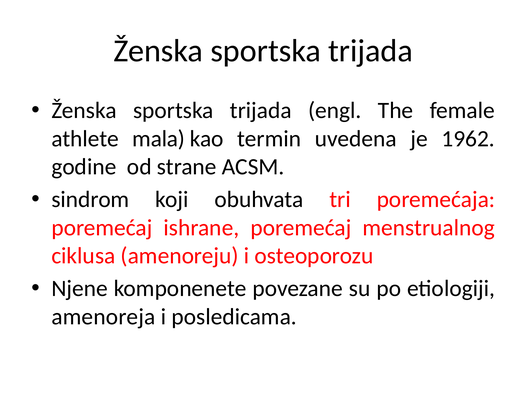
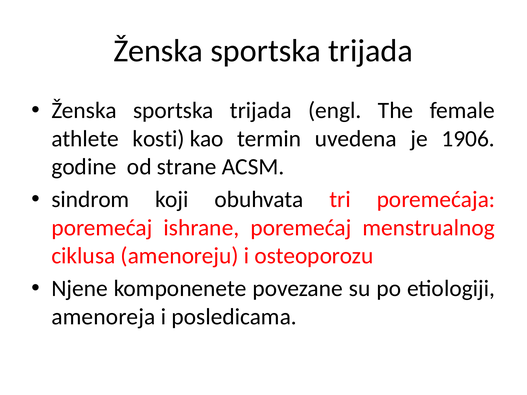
mala: mala -> kosti (159, 139)
1962: 1962 -> 1906 (468, 139)
